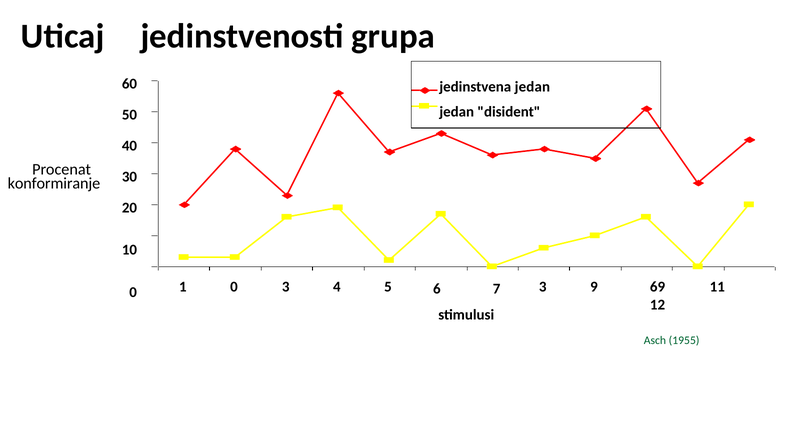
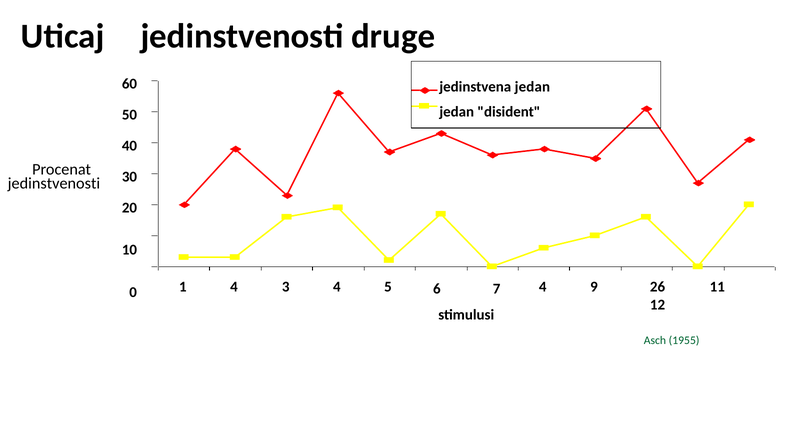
grupa: grupa -> druge (393, 36)
konformiranje: konformiranje -> jedinstvenosti (54, 184)
1 0: 0 -> 4 (234, 287)
5 3: 3 -> 4 (543, 287)
69: 69 -> 26 (658, 287)
